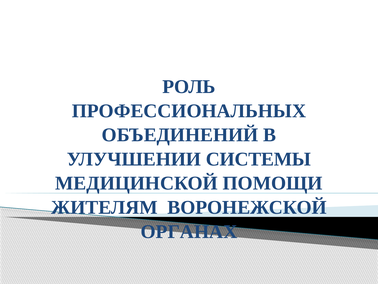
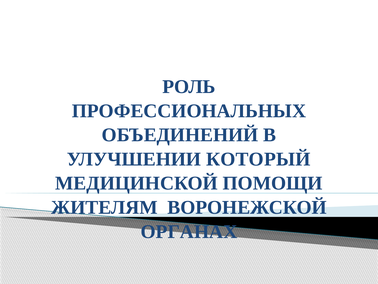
СИСТЕМЫ: СИСТЕМЫ -> КОТОРЫЙ (258, 159)
